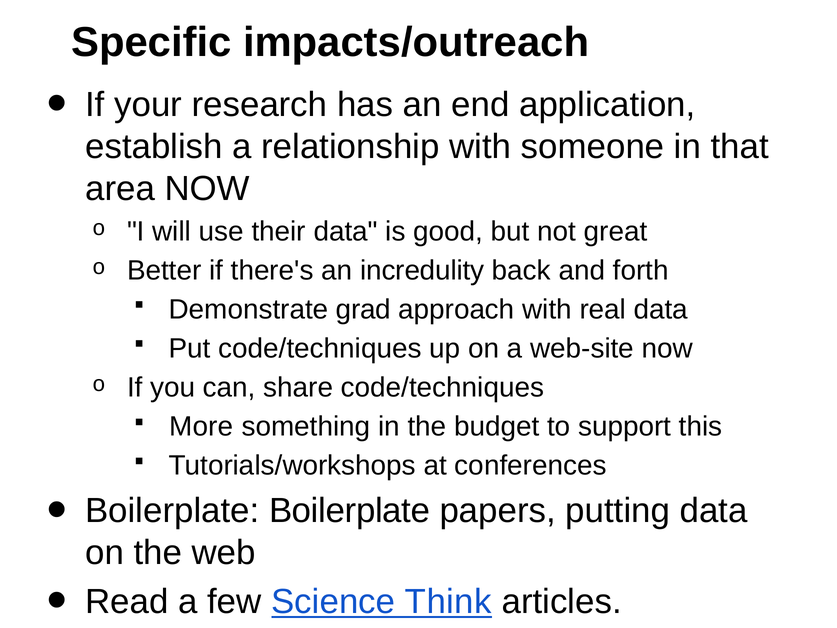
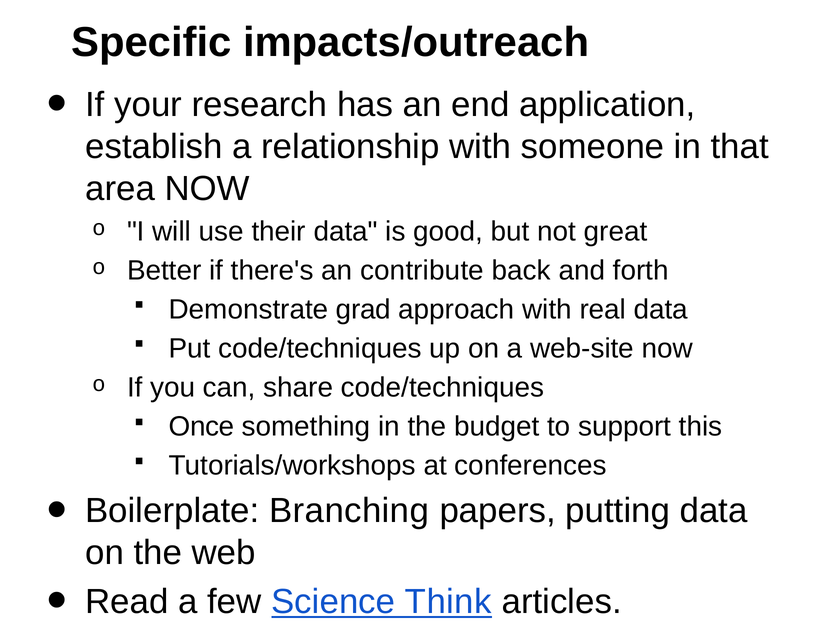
incredulity: incredulity -> contribute (422, 270)
More: More -> Once (202, 426)
Boilerplate Boilerplate: Boilerplate -> Branching (349, 511)
